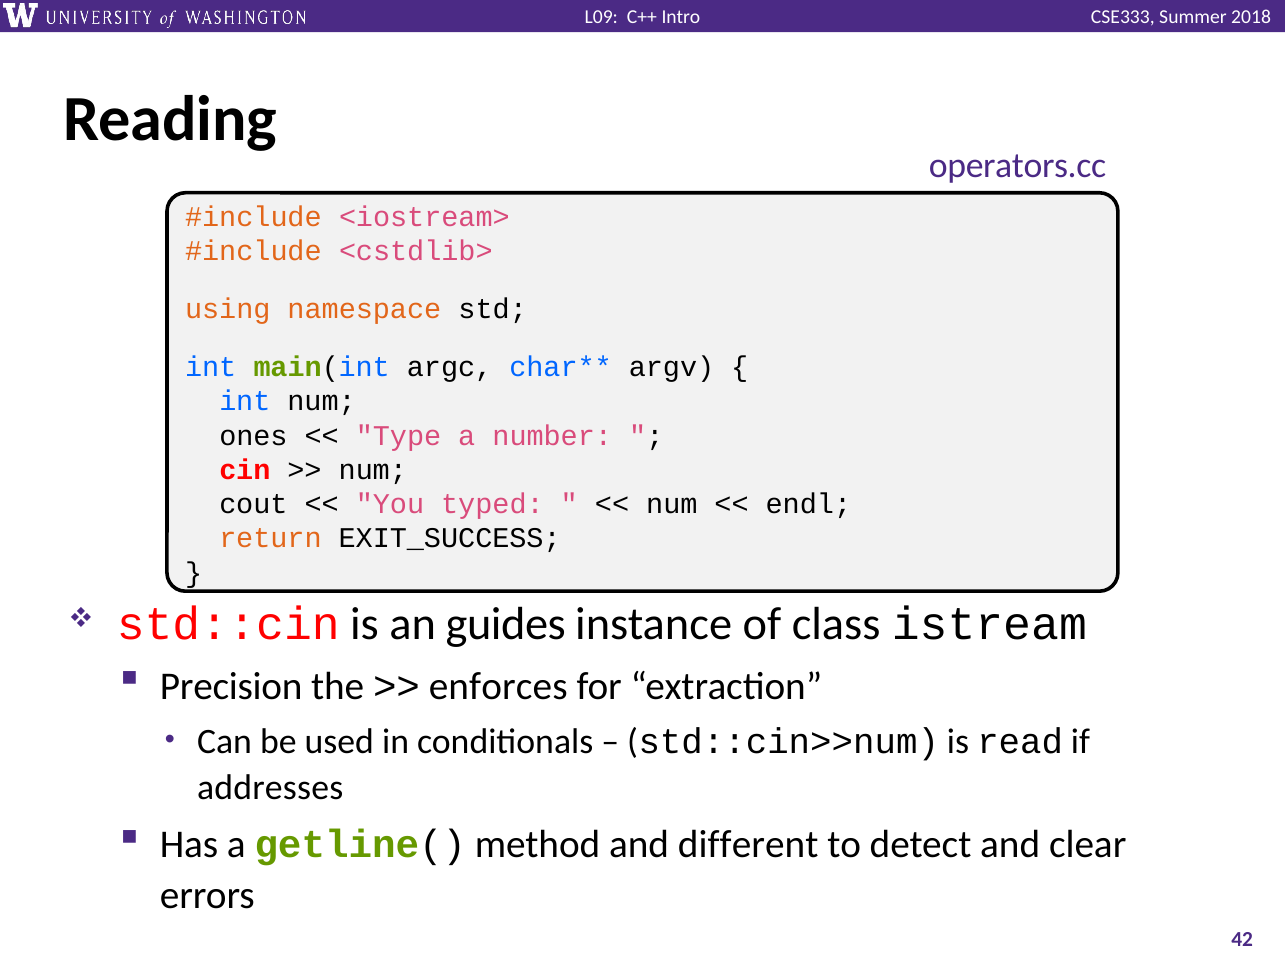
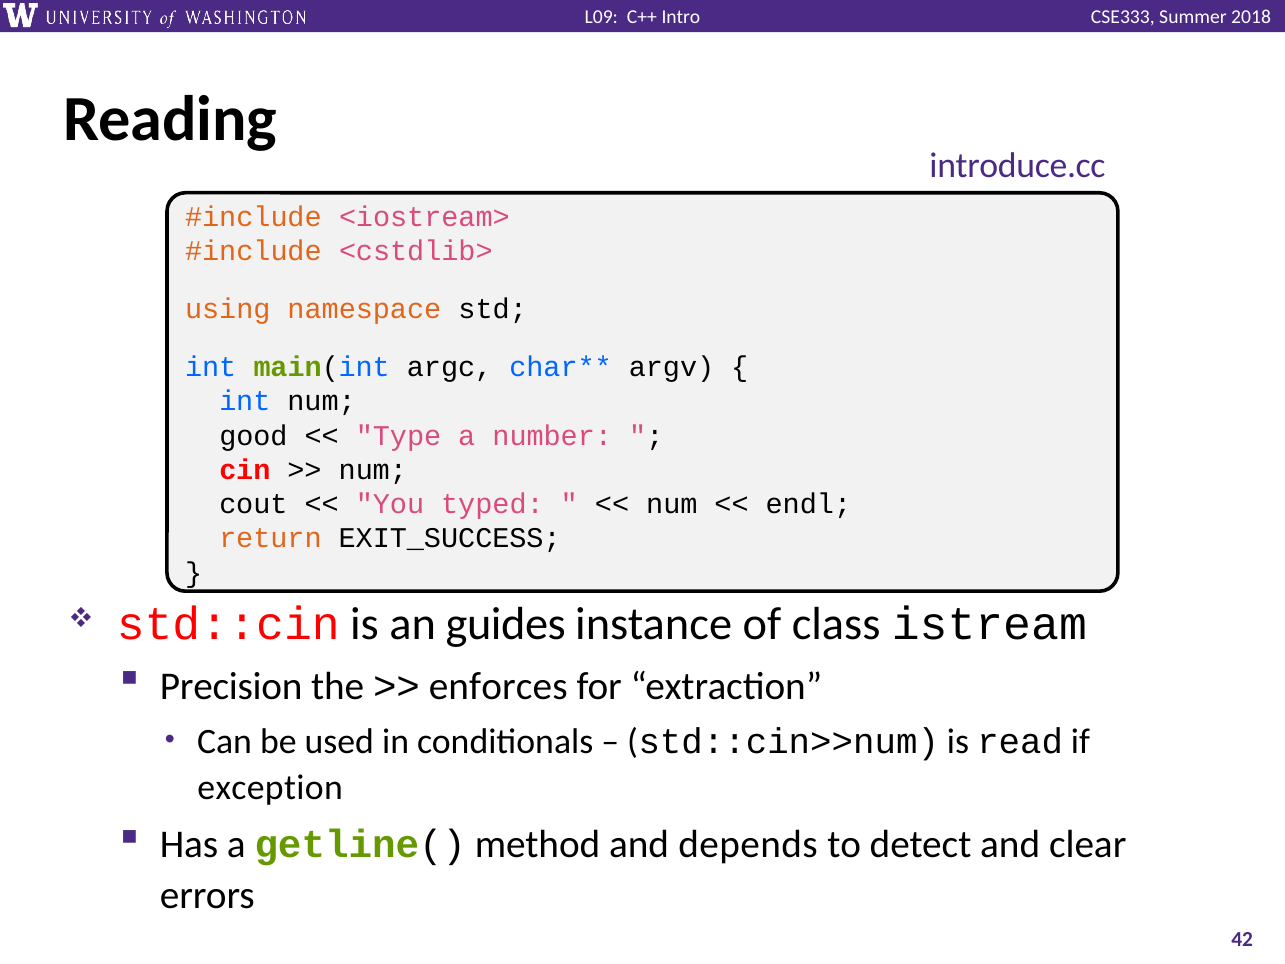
operators.cc: operators.cc -> introduce.cc (1018, 165)
ones: ones -> good (253, 436)
addresses: addresses -> exception (270, 788)
different: different -> depends (748, 845)
